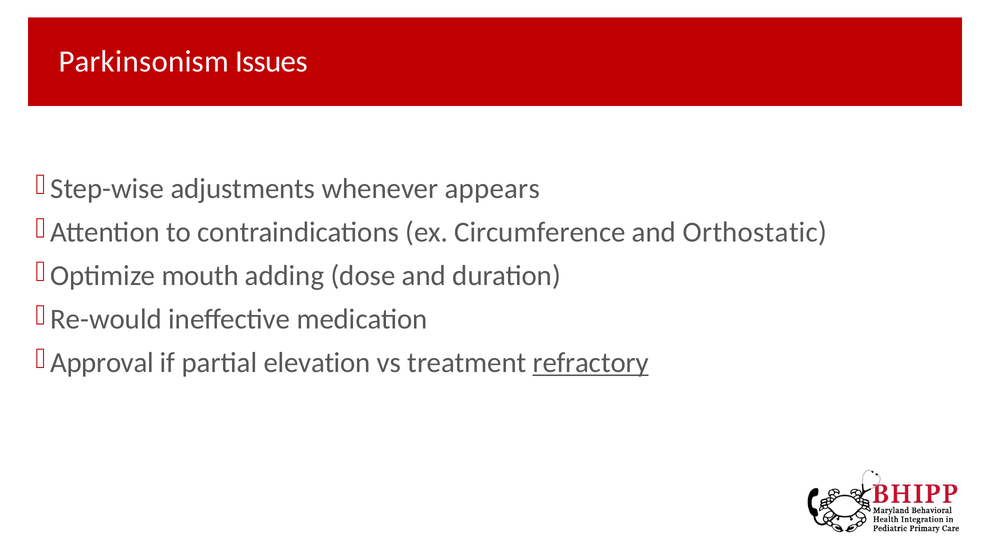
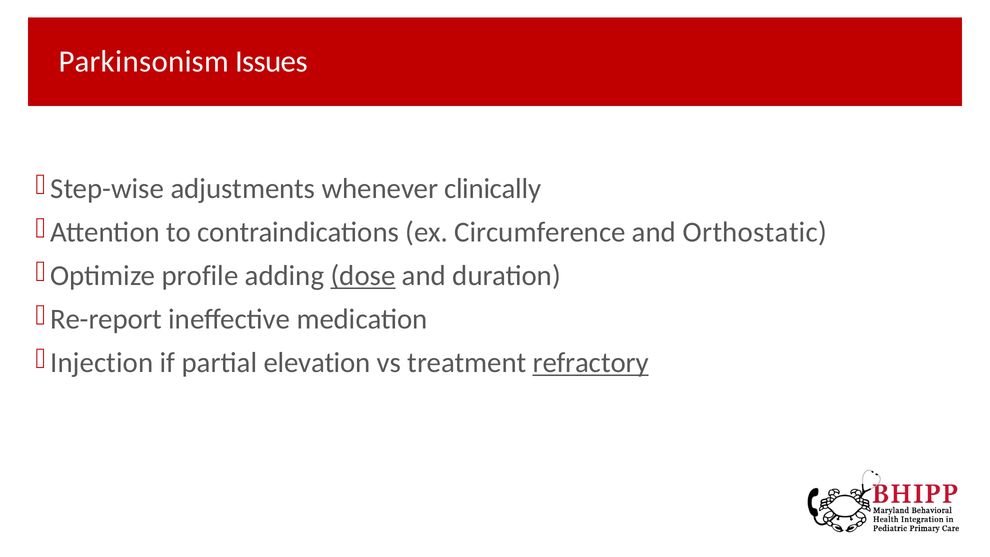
appears: appears -> clinically (493, 189)
mouth: mouth -> profile (200, 276)
dose underline: none -> present (363, 276)
Re-would: Re-would -> Re-report (106, 319)
Approval: Approval -> Injection (102, 363)
